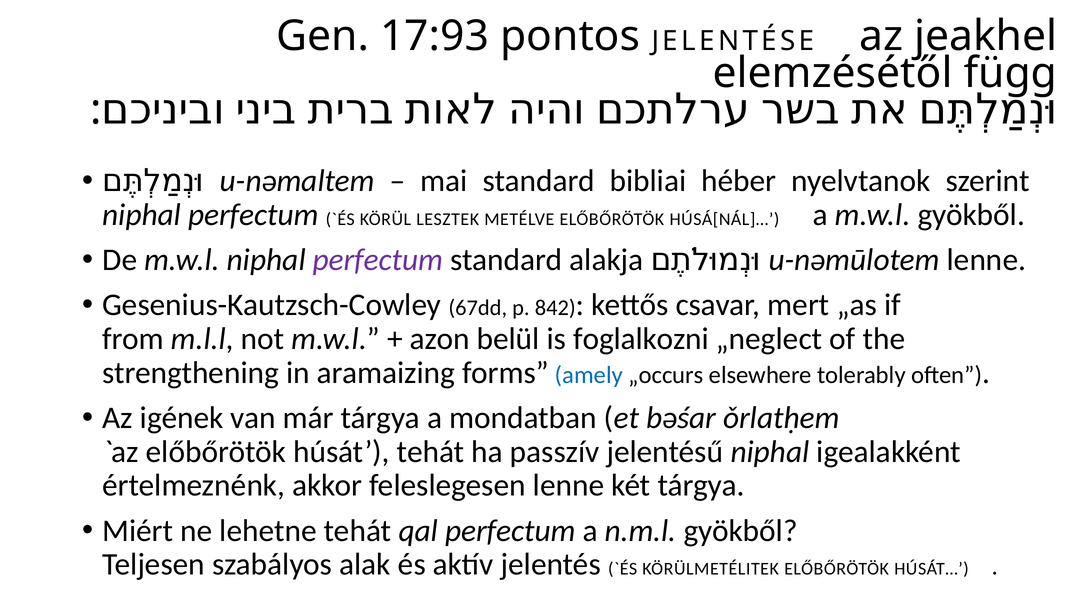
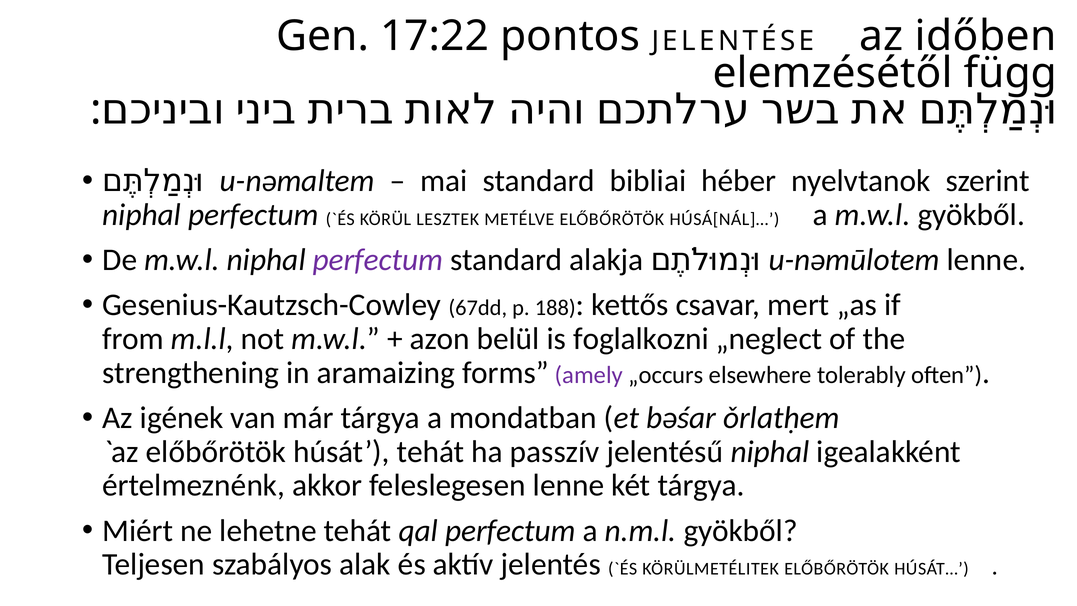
17:93: 17:93 -> 17:22 (435, 36)
jeakhel: jeakhel -> időben (986, 36)
842: 842 -> 188 (555, 308)
amely colour: blue -> purple (589, 375)
